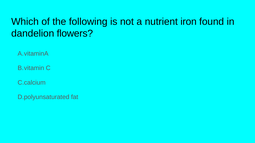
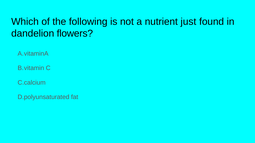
iron: iron -> just (188, 22)
